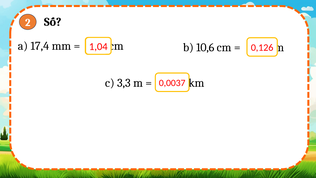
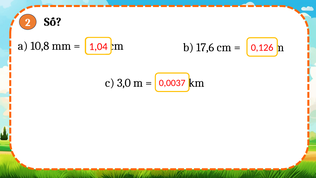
17,4: 17,4 -> 10,8 (40, 46)
10,6: 10,6 -> 17,6 (205, 47)
3,3: 3,3 -> 3,0 (124, 83)
